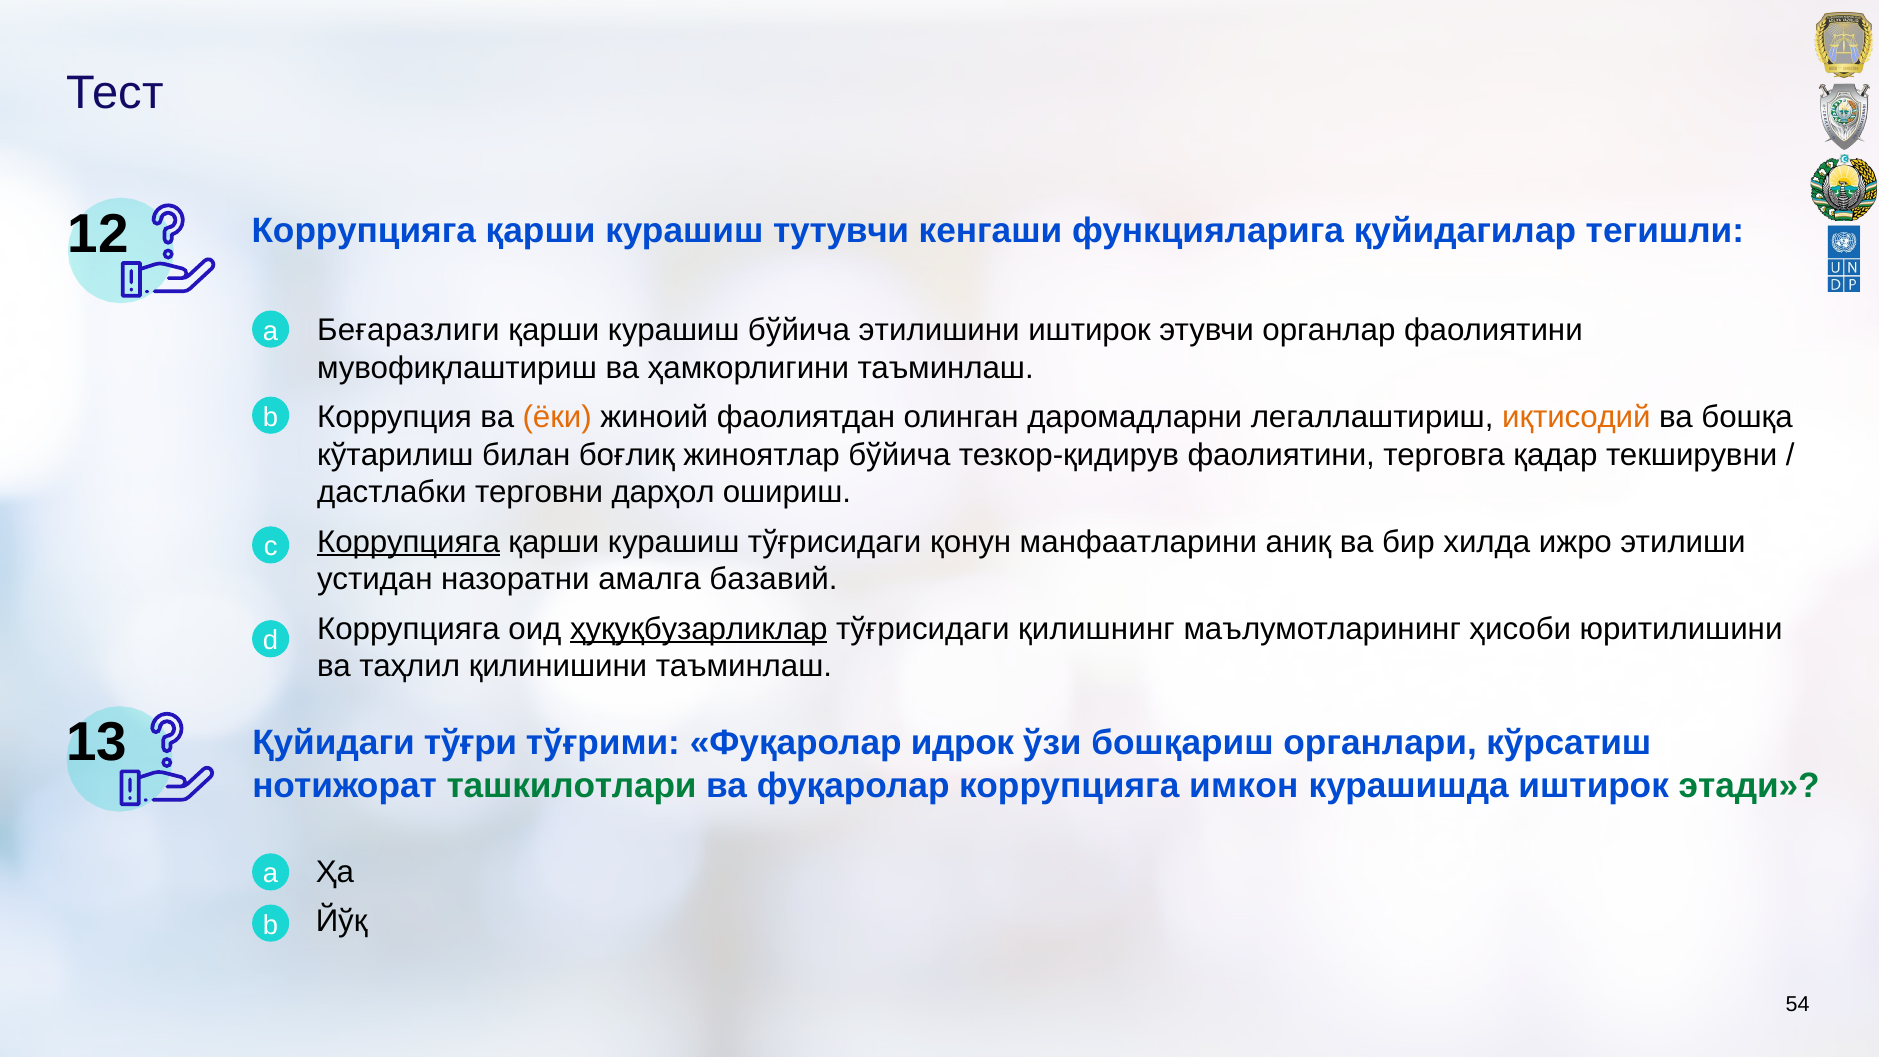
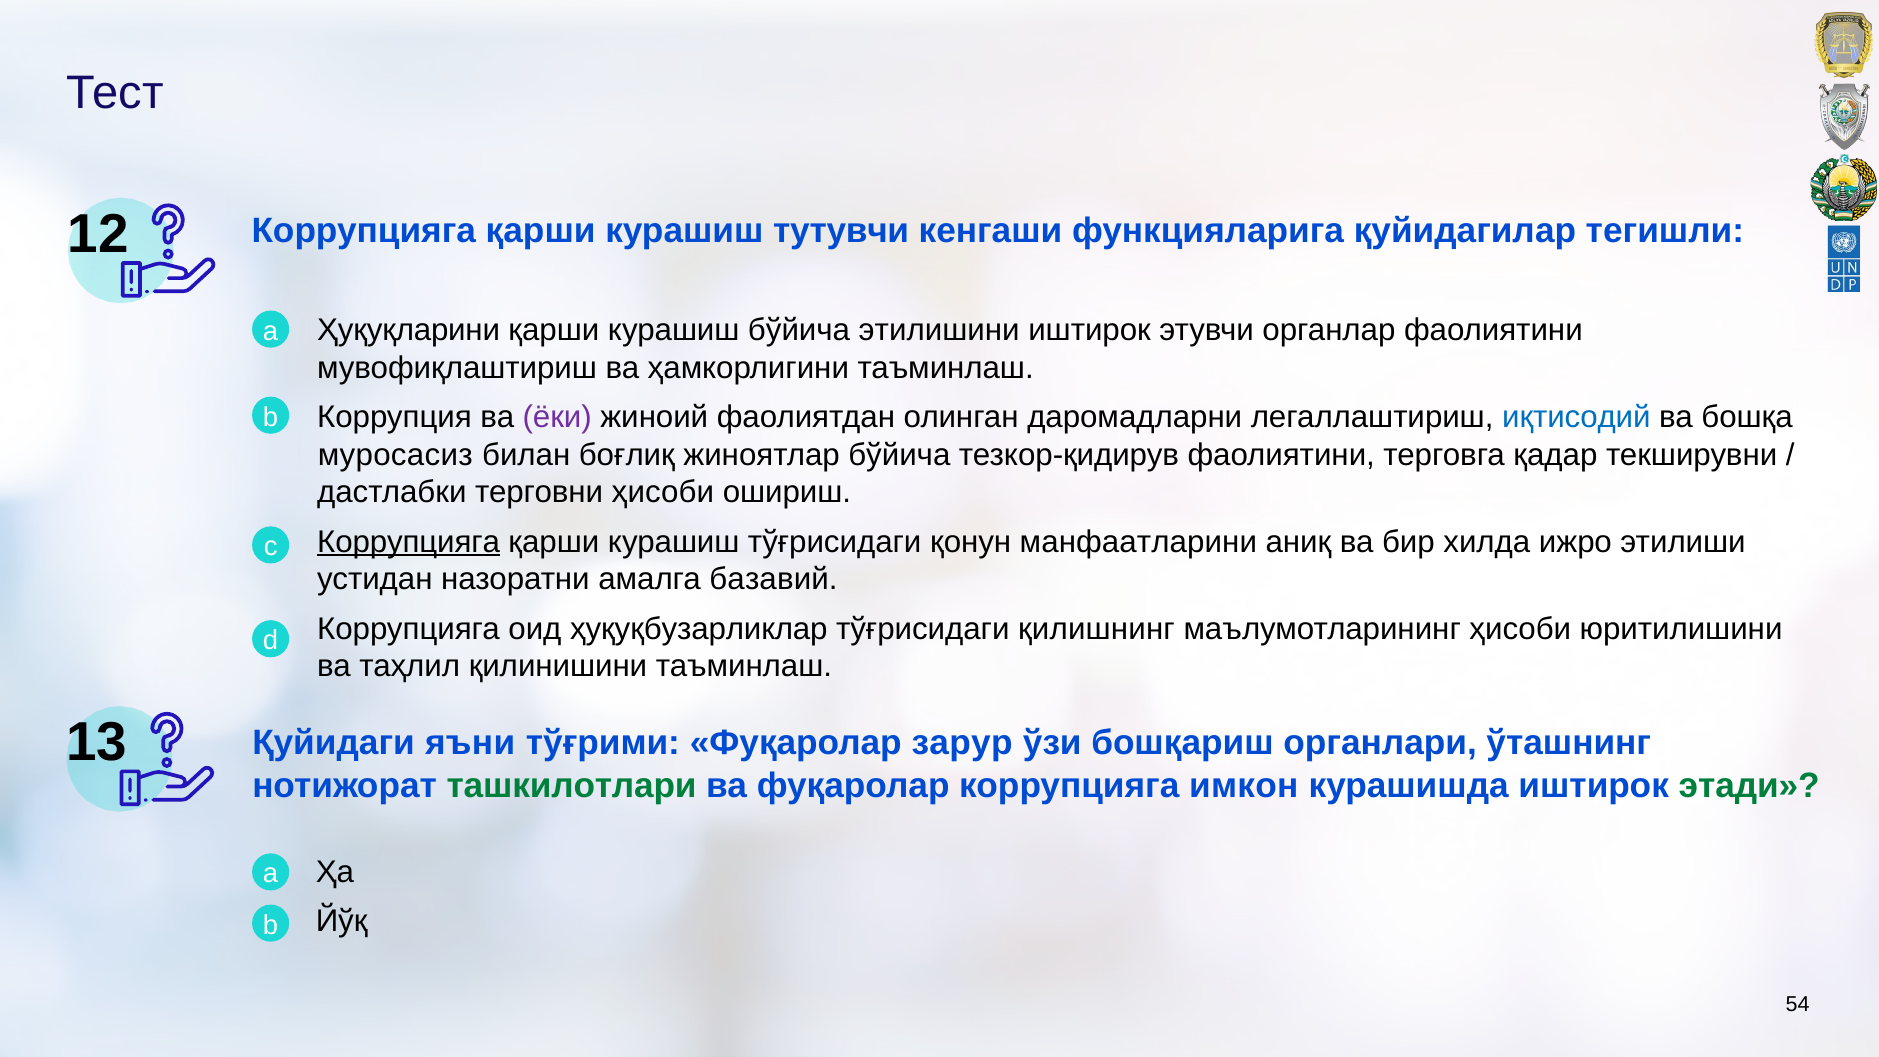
Беғаразлиги: Беғаразлиги -> Ҳуқуқларини (409, 331)
ёки colour: orange -> purple (557, 417)
иқтисодий colour: orange -> blue (1576, 417)
кўтарилиш: кўтарилиш -> муросасиз (395, 455)
терговни дарҳол: дарҳол -> ҳисоби (663, 493)
ҳуқуқбузарликлар underline: present -> none (699, 629)
тўғри: тўғри -> яъни (470, 743)
идрок: идрок -> зарур (962, 743)
кўрсатиш: кўрсатиш -> ўташнинг (1569, 743)
